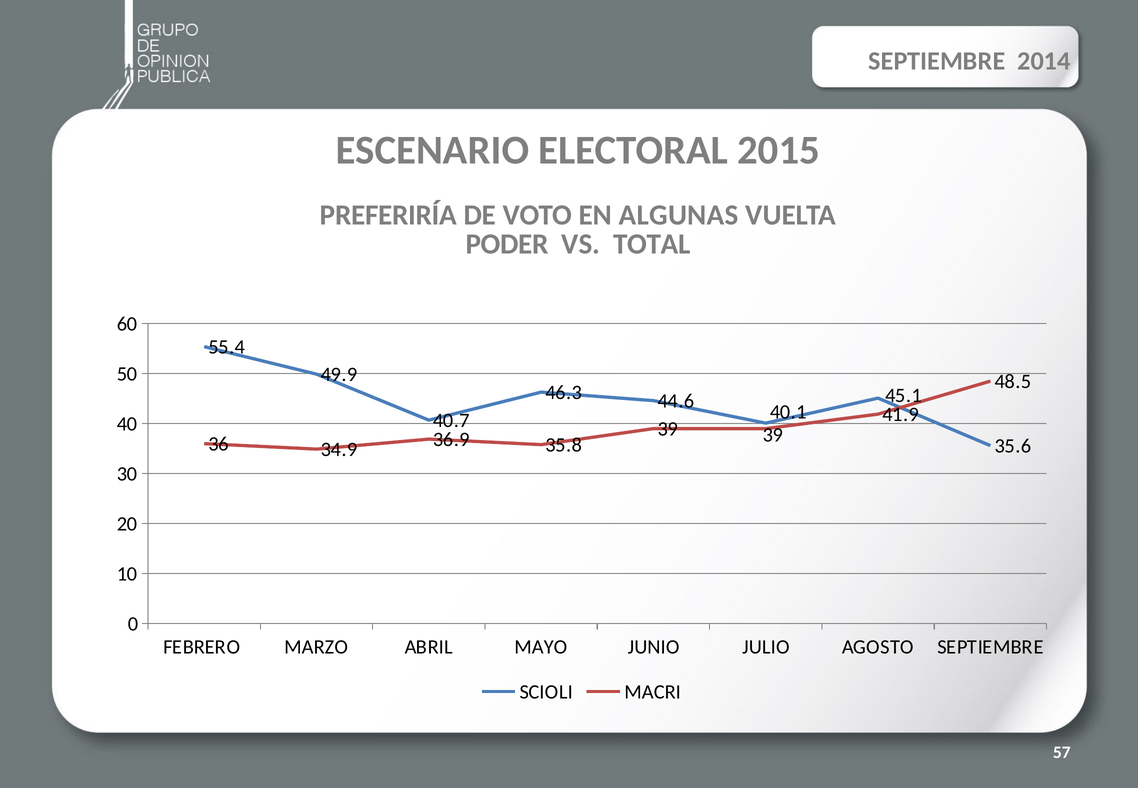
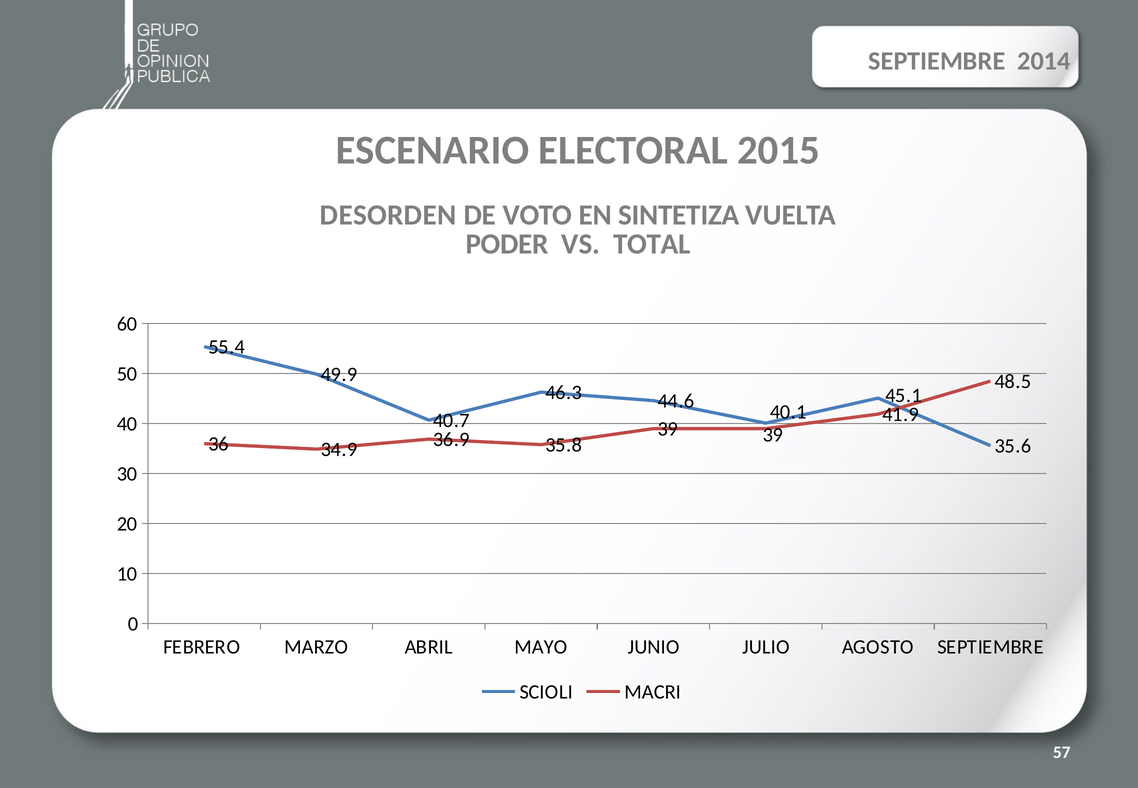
PREFERIRÍA: PREFERIRÍA -> DESORDEN (388, 215)
ALGUNAS: ALGUNAS -> SINTETIZA (679, 215)
